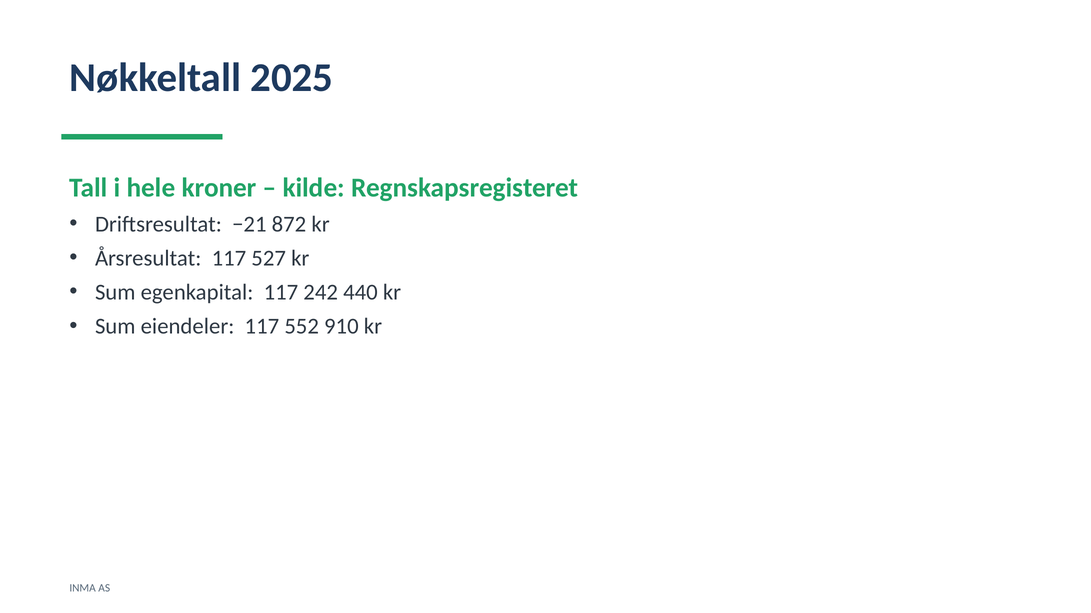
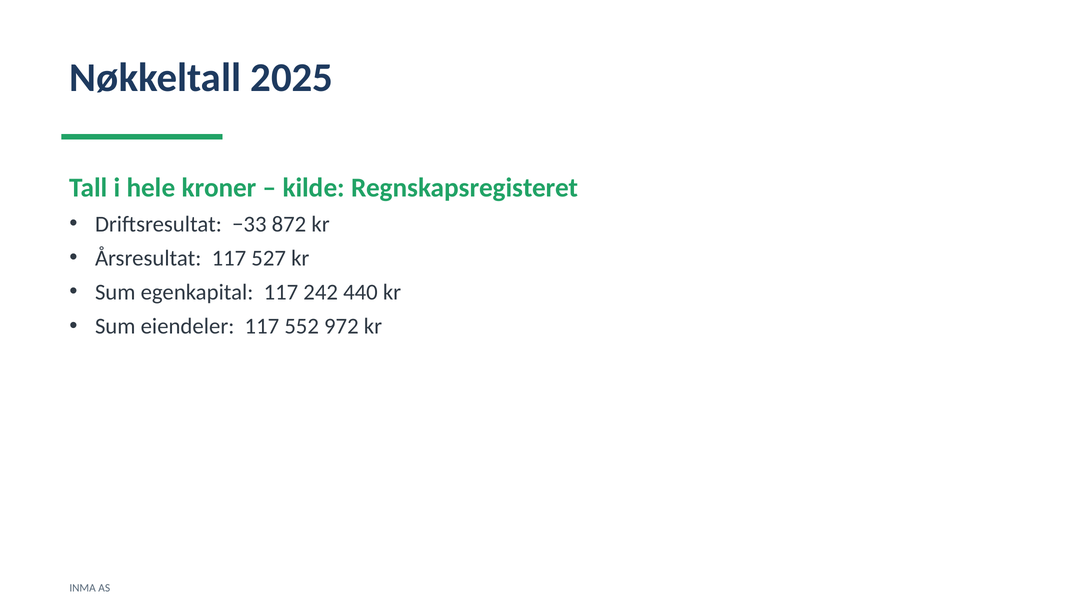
−21: −21 -> −33 (249, 224)
910: 910 -> 972 (341, 327)
